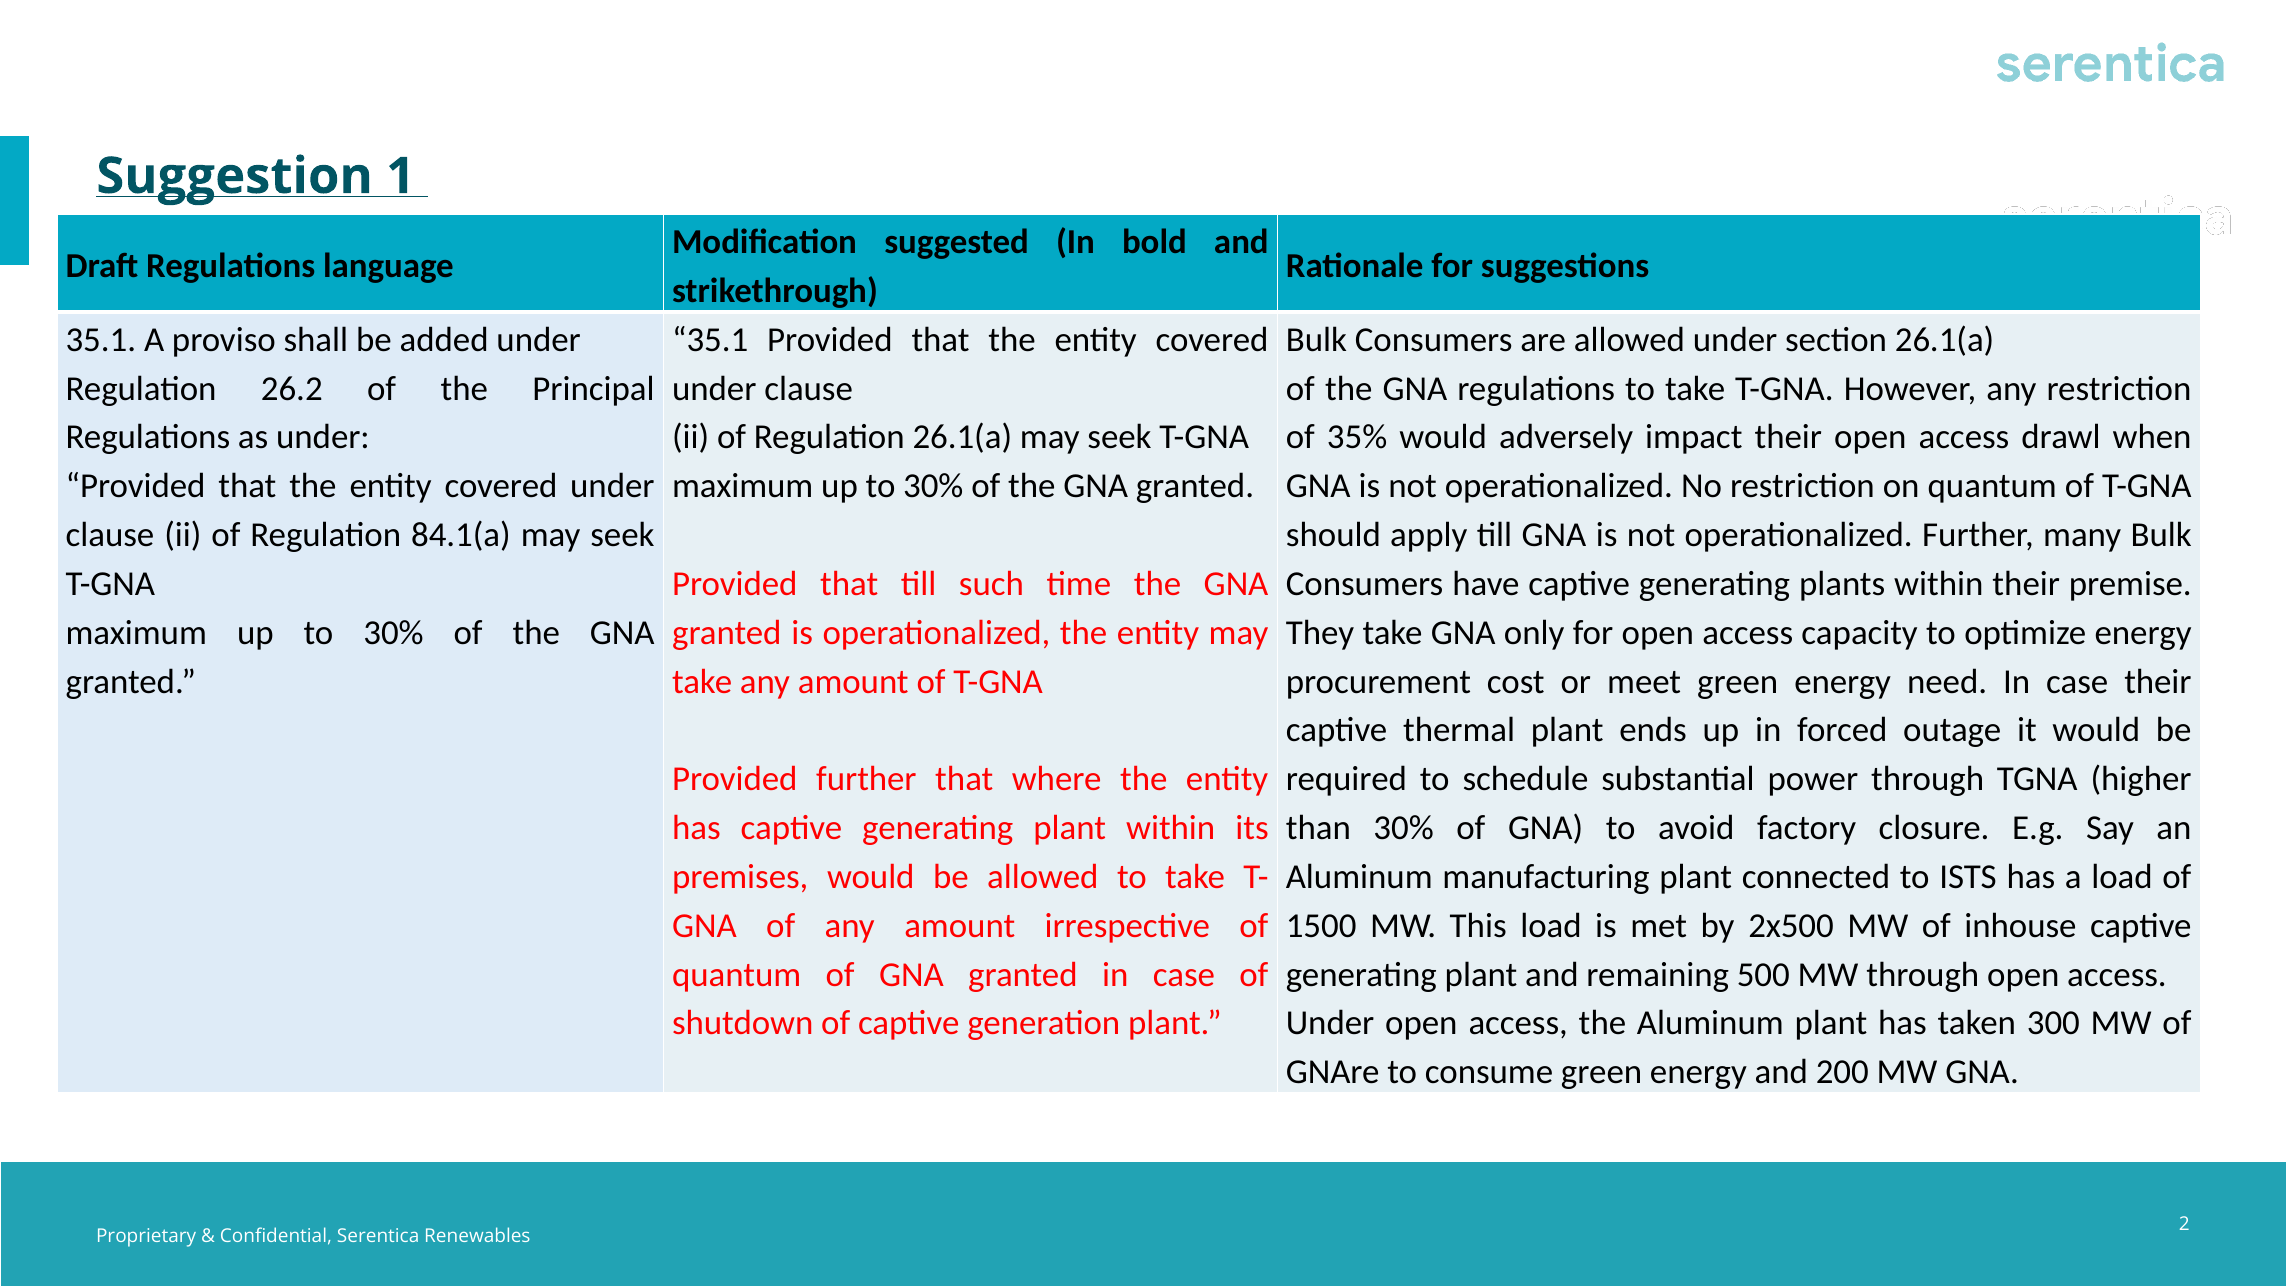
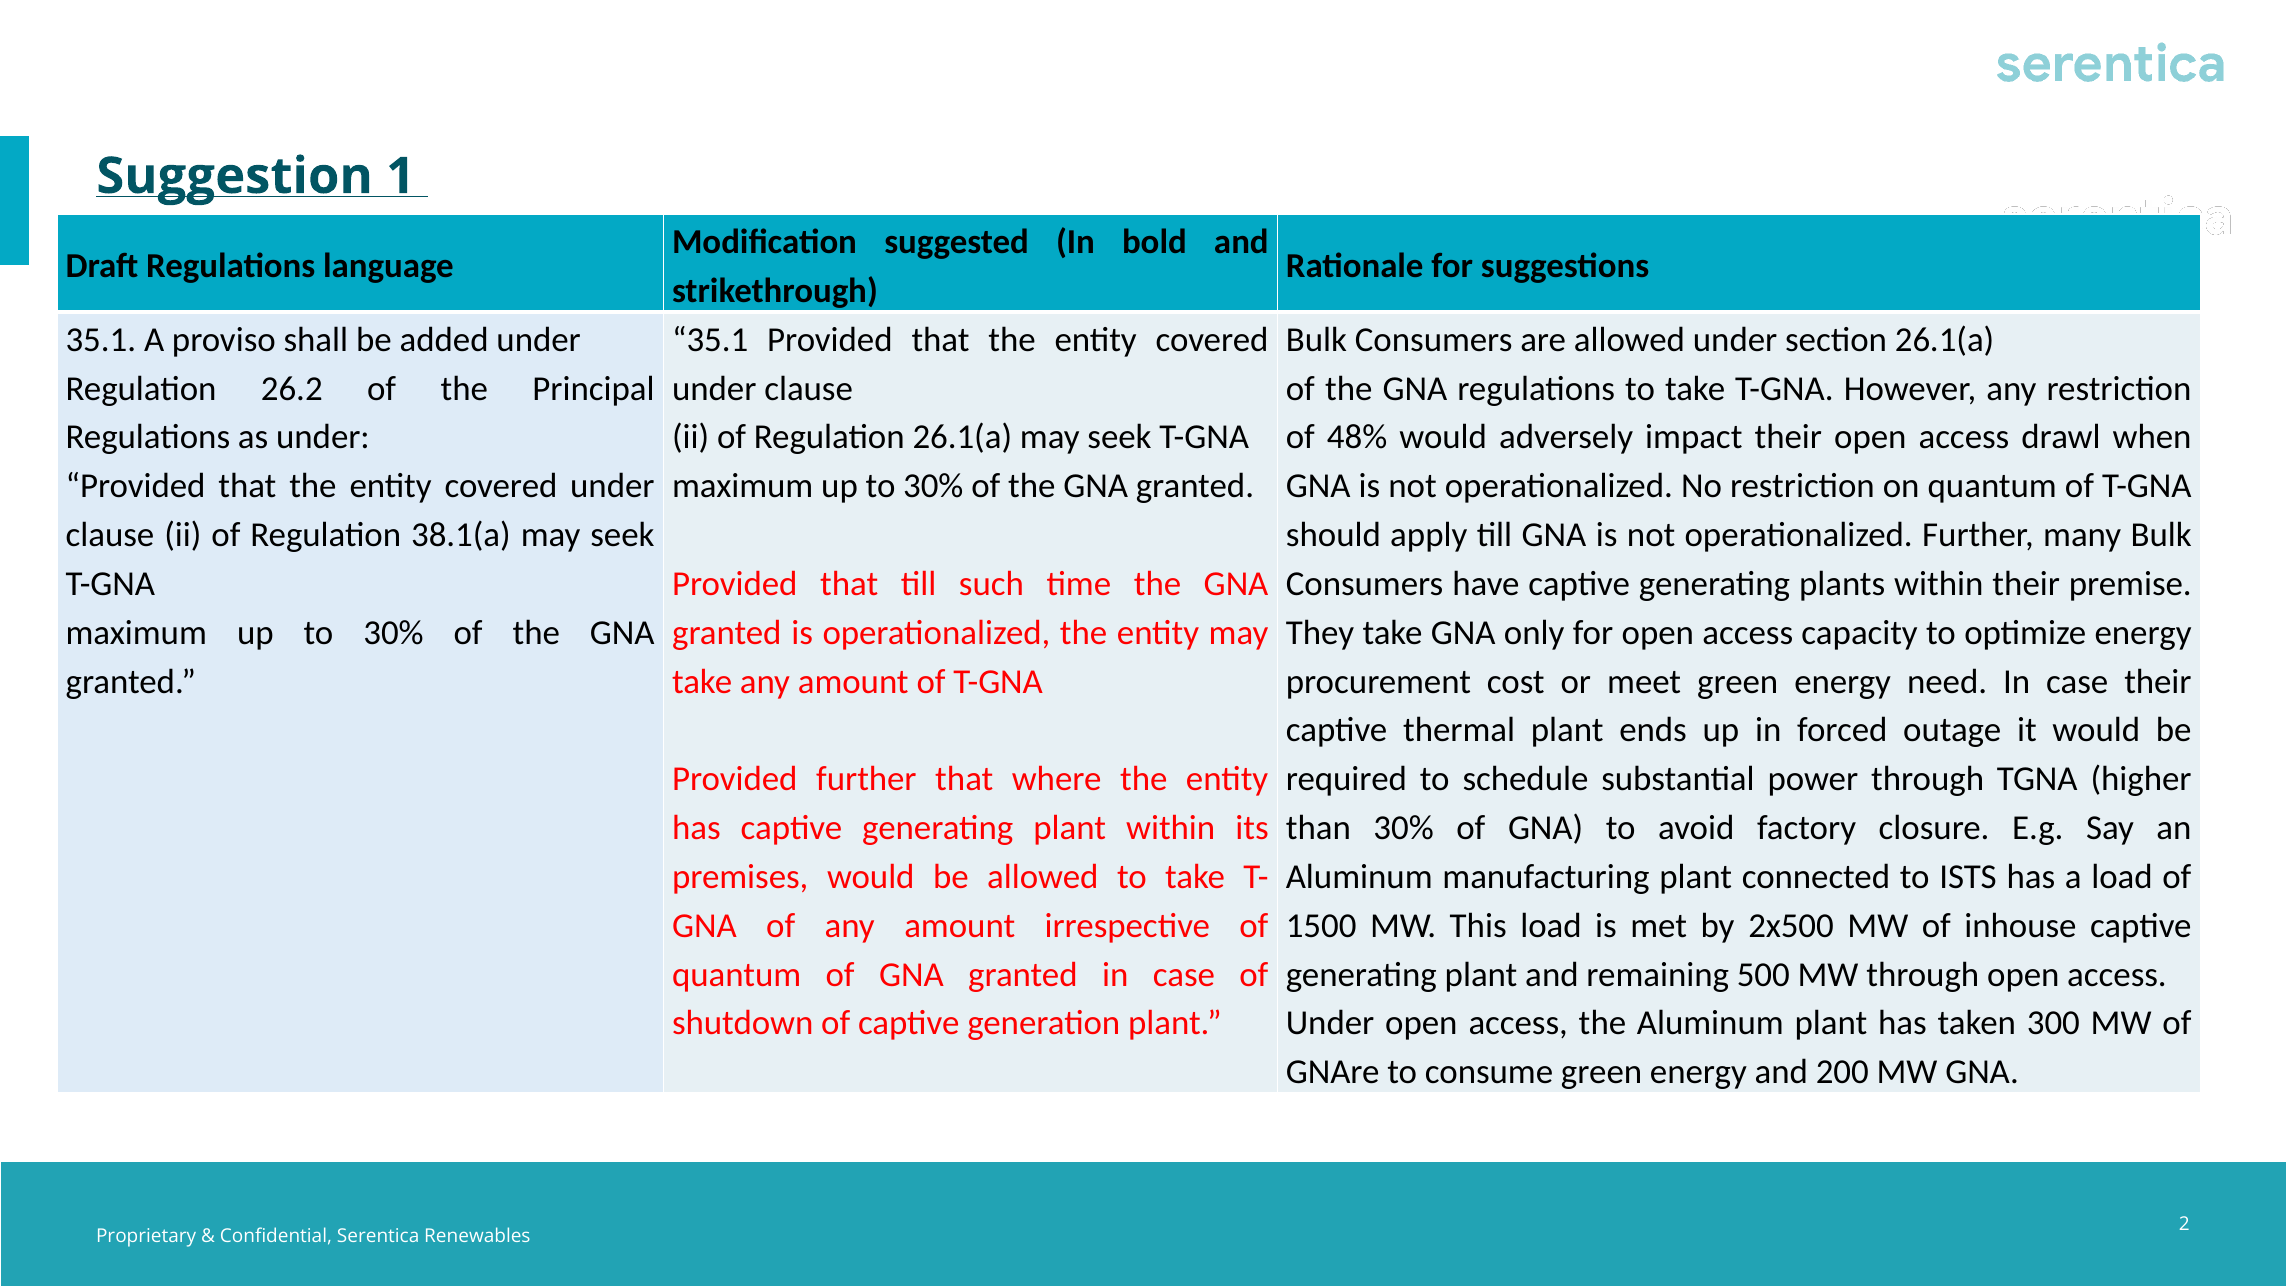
35%: 35% -> 48% (1357, 437)
84.1(a: 84.1(a -> 38.1(a (461, 535)
